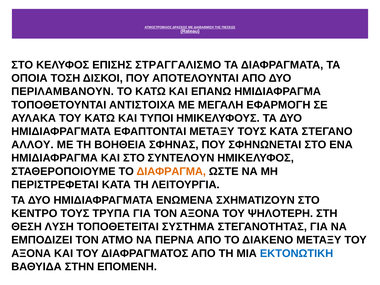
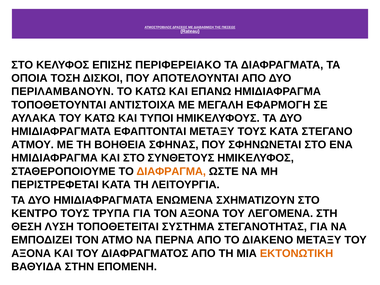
ΣΤΡΑΓΓΑΛΙΣΜΟ: ΣΤΡΑΓΓΑΛΙΣΜΟ -> ΠΕΡΙΦΕΡΕΙΑΚΟ (178, 65)
ΑΛΛΟΥ: ΑΛΛΟΥ -> ΑΤΜΟΥ (33, 145)
ΣΥΝΤΕΛΟΥΝ: ΣΥΝΤΕΛΟΥΝ -> ΣΥΝΘΕΤΟΥΣ (181, 158)
ΨΗΛΟΤΕΡΗ: ΨΗΛΟΤΕΡΗ -> ΛΕΓΟΜΕΝΑ (280, 213)
ΕΚΤΟΝΩΤΙΚΗ colour: blue -> orange (297, 253)
